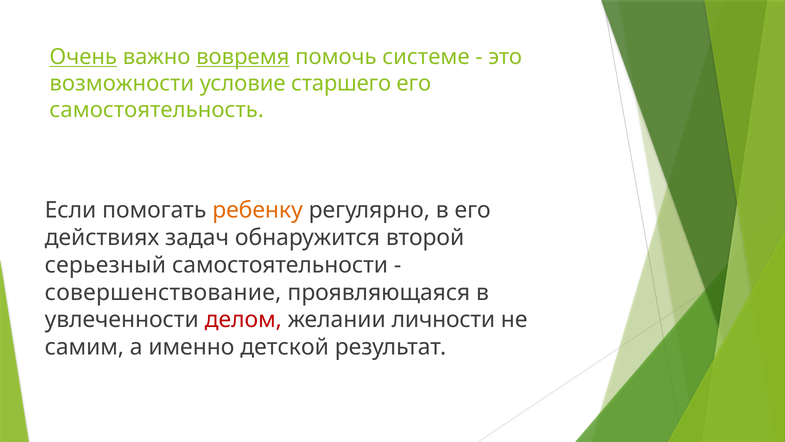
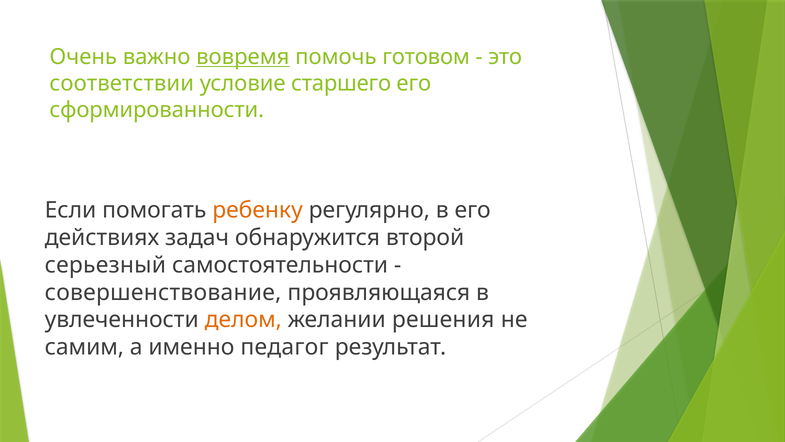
Очень underline: present -> none (83, 57)
системе: системе -> готовом (426, 57)
возможности: возможности -> соответствии (122, 84)
самостоятельность: самостоятельность -> сформированности (157, 110)
делом colour: red -> orange (243, 320)
личности: личности -> решения (443, 320)
детской: детской -> педагог (284, 347)
